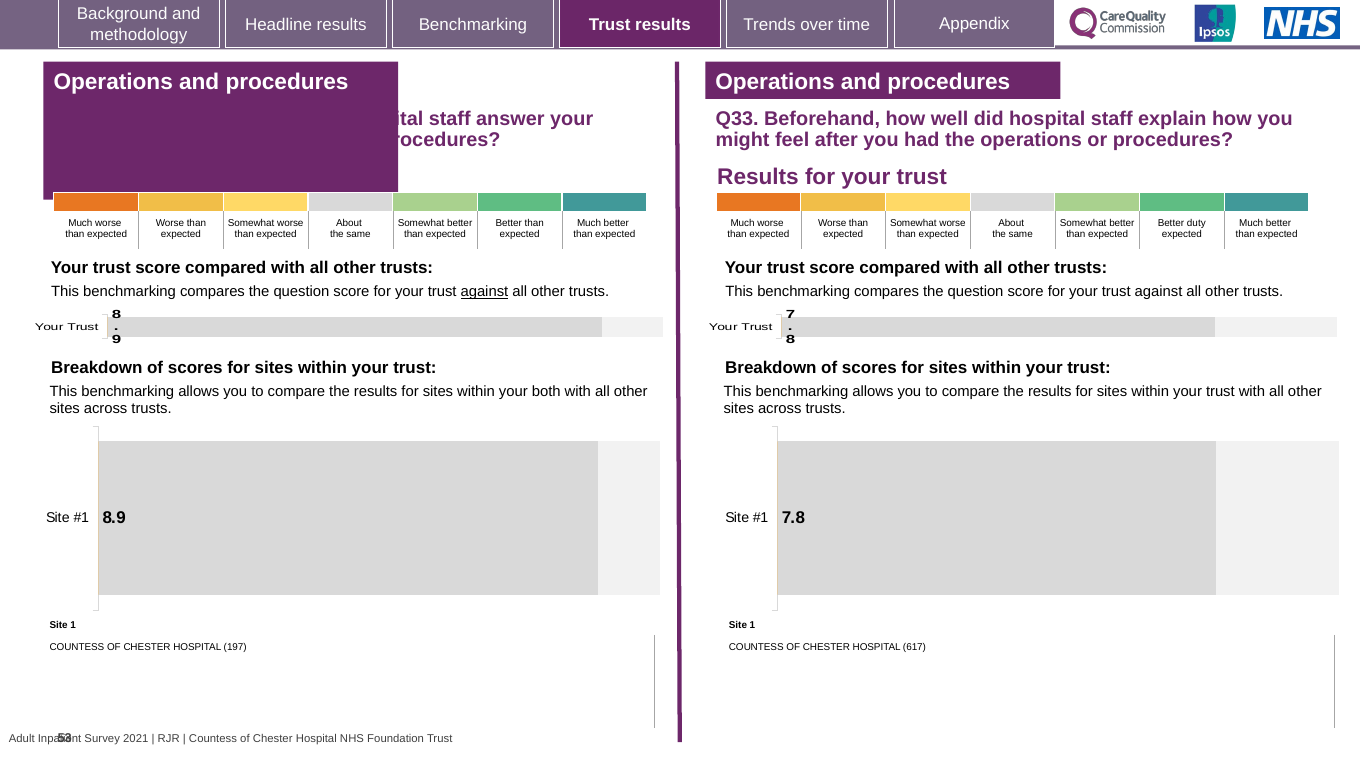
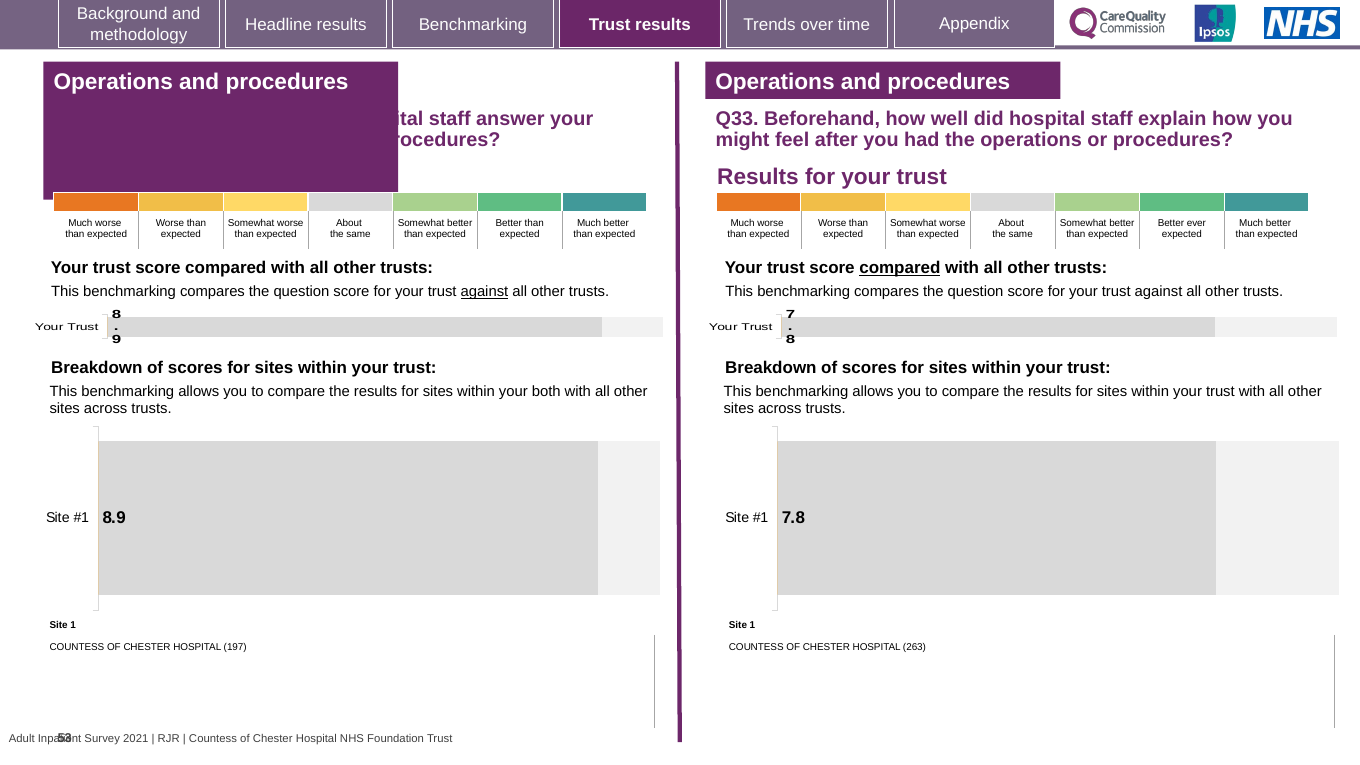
duty: duty -> ever (1196, 223)
compared underline: none -> present (900, 268)
617: 617 -> 263 (915, 648)
